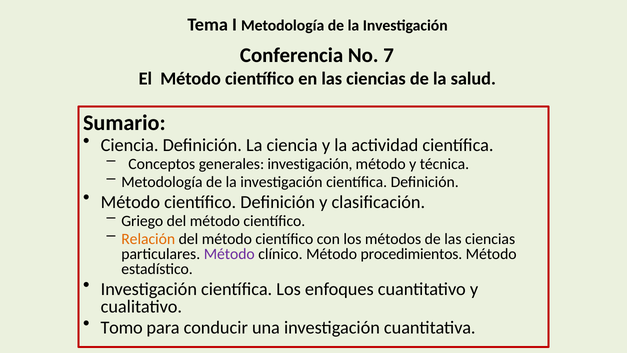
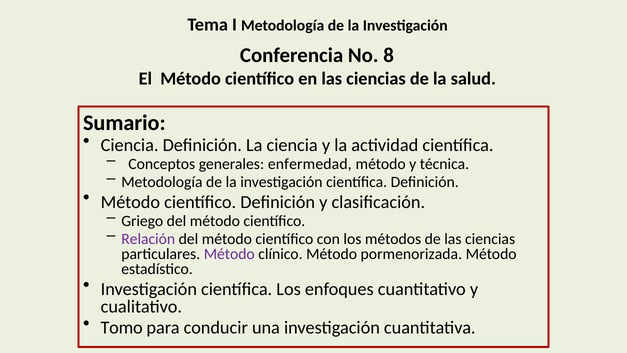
7: 7 -> 8 (389, 55)
generales investigación: investigación -> enfermedad (310, 164)
Relación colour: orange -> purple (148, 239)
procedimientos: procedimientos -> pormenorizada (411, 254)
